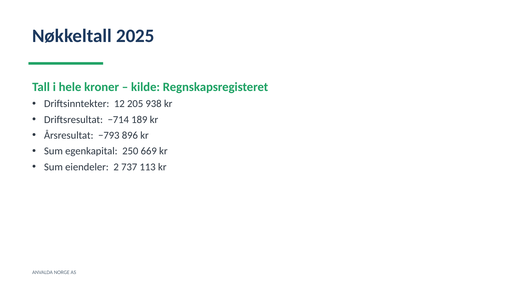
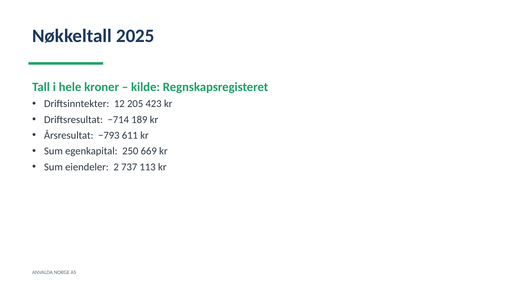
938: 938 -> 423 (154, 104)
896: 896 -> 611 (130, 136)
